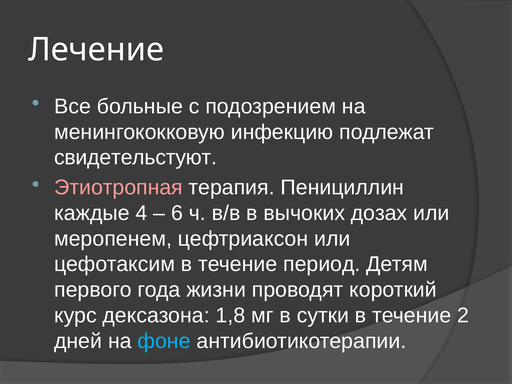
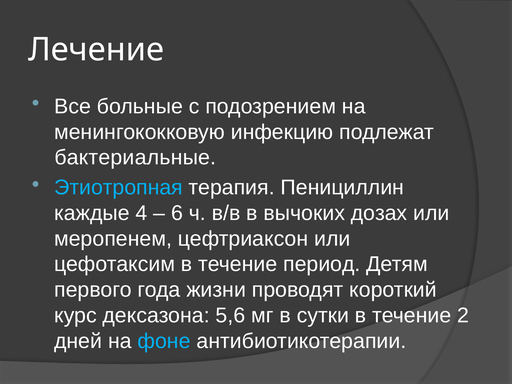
свидетельстуют: свидетельстуют -> бактериальные (135, 158)
Этиотропная colour: pink -> light blue (118, 187)
1,8: 1,8 -> 5,6 (230, 315)
